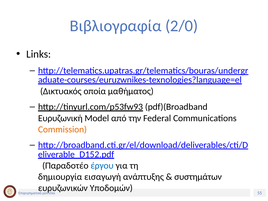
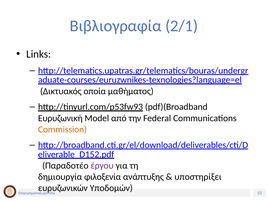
2/0: 2/0 -> 2/1 (182, 26)
έργου colour: blue -> purple (102, 166)
εισαγωγή: εισαγωγή -> φιλοξενία (103, 177)
συστημάτων: συστημάτων -> υποστηρίξει (198, 177)
